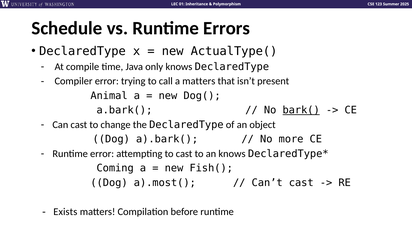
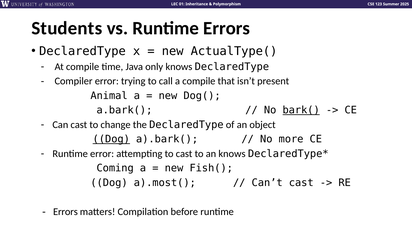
Schedule: Schedule -> Students (67, 28)
a matters: matters -> compile (199, 81)
Dog underline: none -> present (111, 139)
Exists: Exists -> Errors (65, 212)
